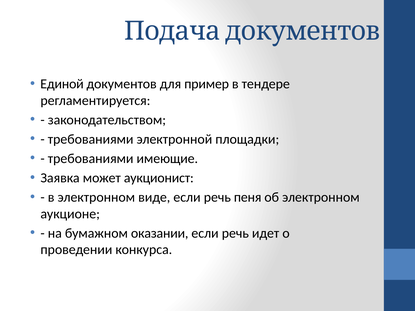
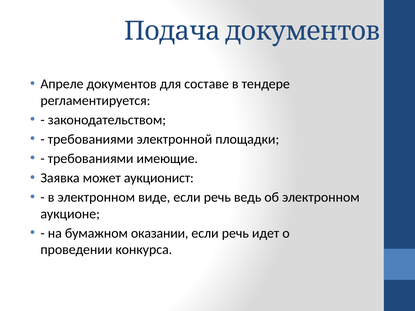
Единой: Единой -> Апреле (62, 84)
пример: пример -> составе (207, 84)
пеня: пеня -> ведь (248, 197)
